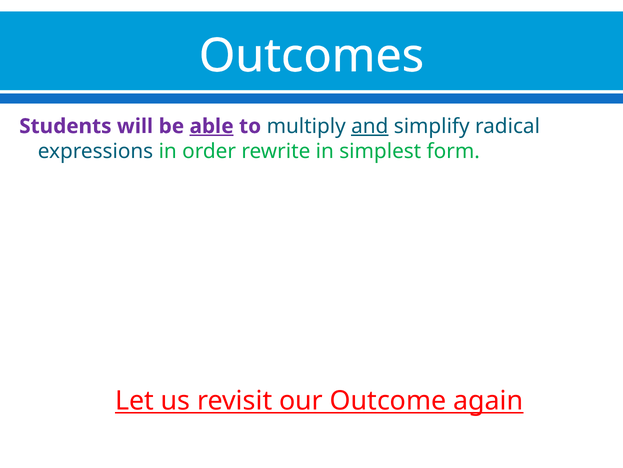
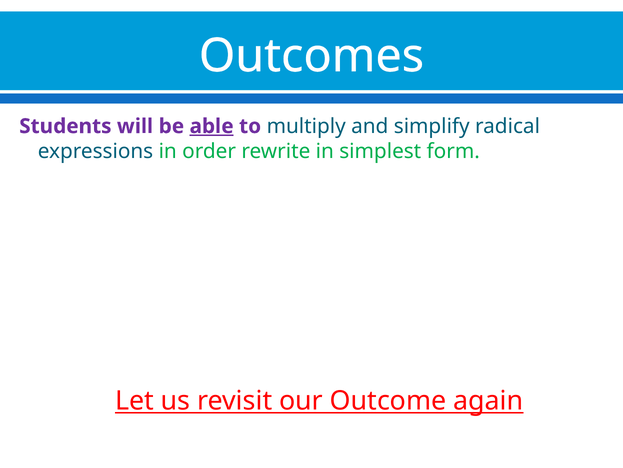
and underline: present -> none (370, 126)
